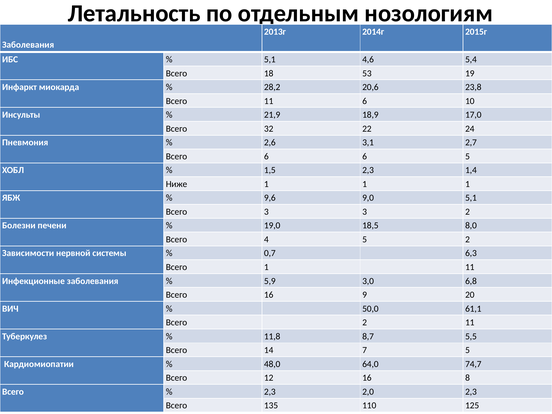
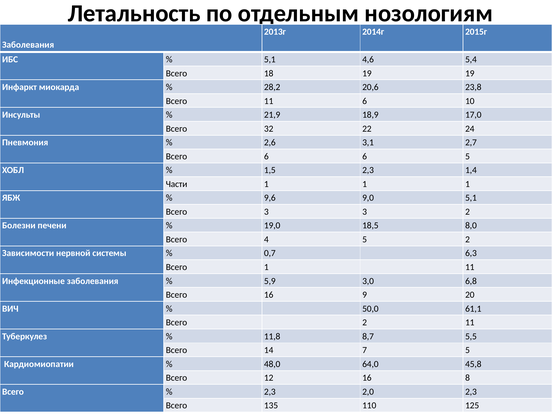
18 53: 53 -> 19 (367, 73)
Ниже: Ниже -> Части (177, 184)
74,7: 74,7 -> 45,8 (473, 364)
